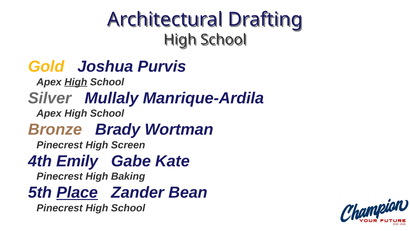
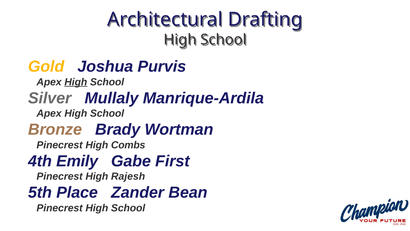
Screen: Screen -> Combs (128, 145)
Kate: Kate -> First (172, 161)
Baking: Baking -> Rajesh (128, 176)
Place underline: present -> none (77, 192)
